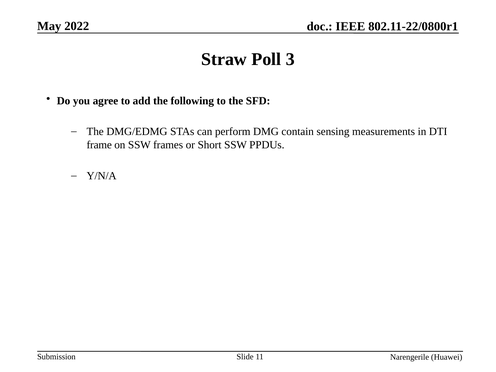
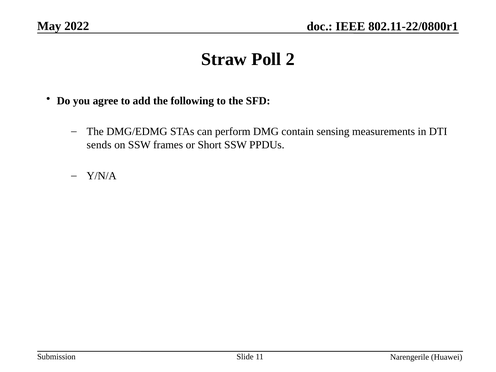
3: 3 -> 2 (290, 59)
frame: frame -> sends (99, 145)
